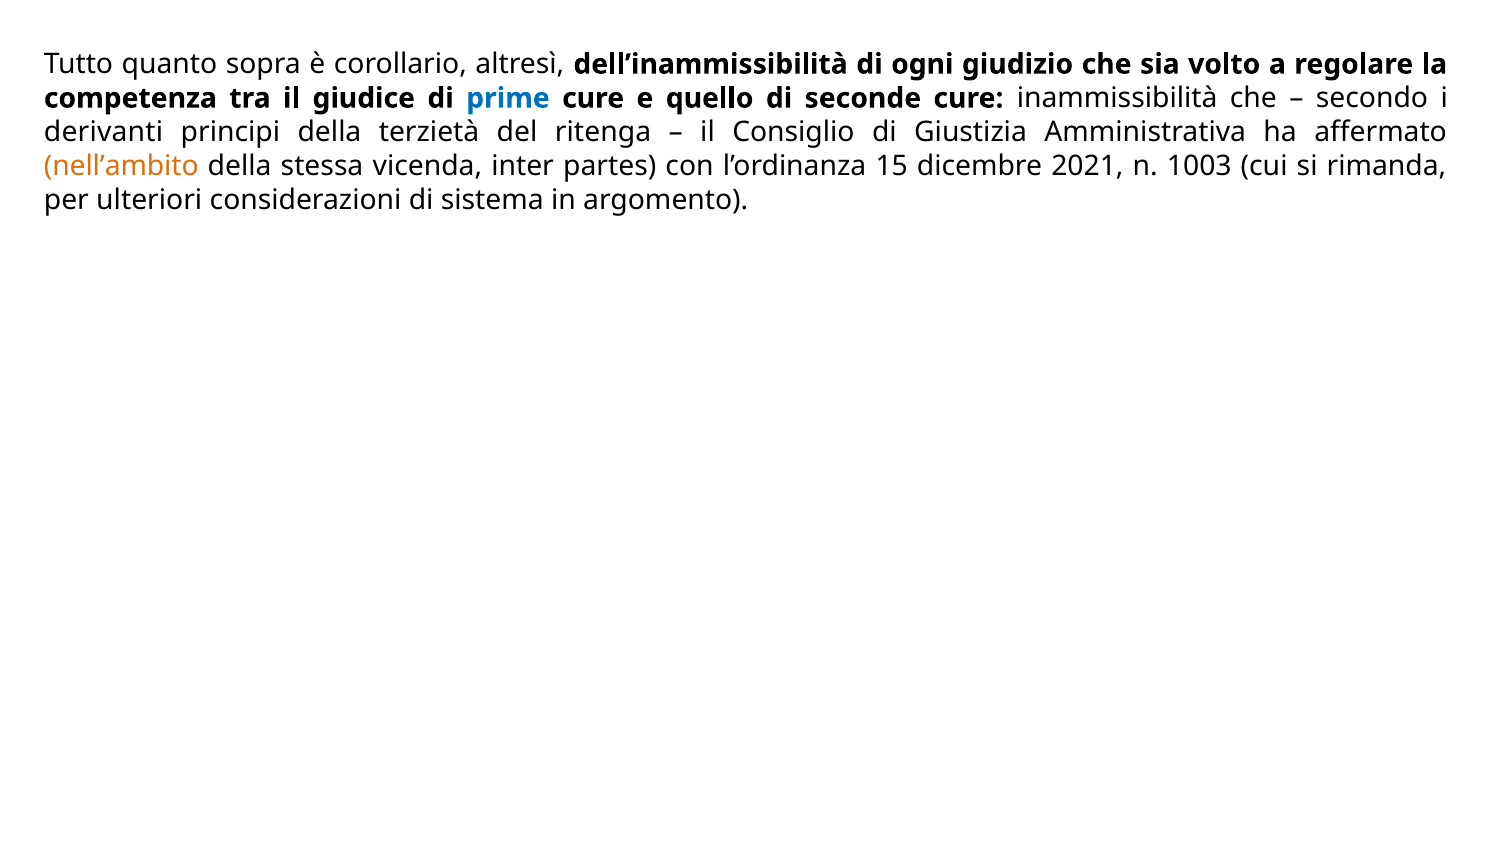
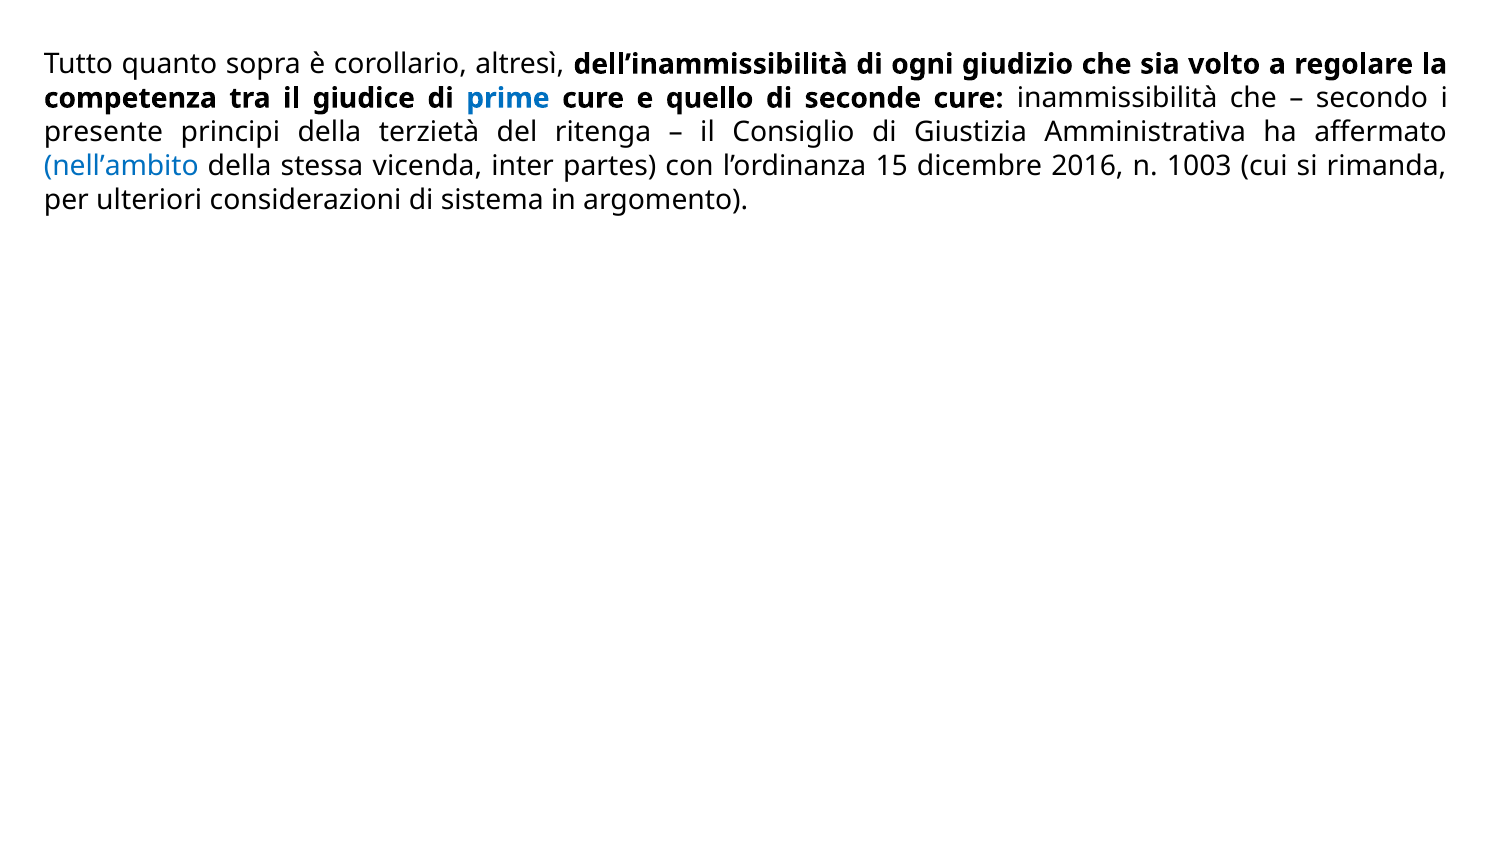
derivanti: derivanti -> presente (104, 132)
nell’ambito colour: orange -> blue (121, 166)
2021: 2021 -> 2016 (1087, 166)
